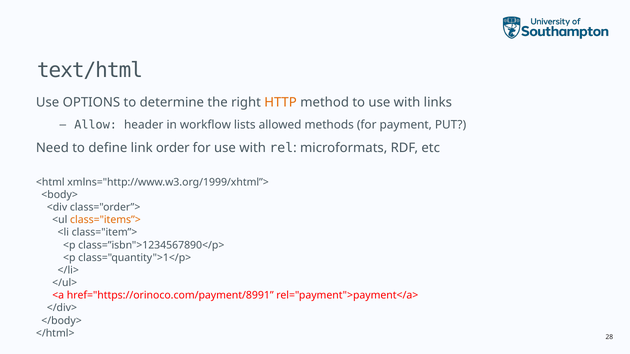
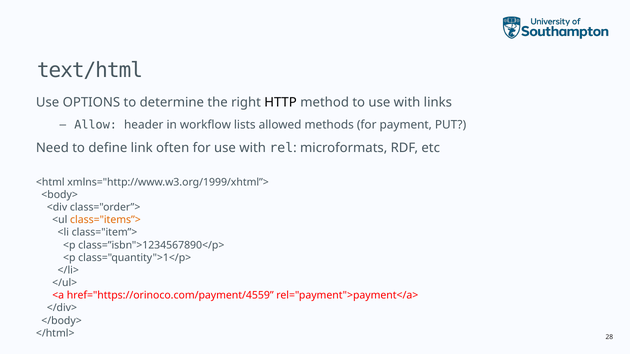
HTTP colour: orange -> black (281, 102)
order: order -> often (173, 148)
href="https://orinoco.com/payment/8991: href="https://orinoco.com/payment/8991 -> href="https://orinoco.com/payment/4559 (170, 296)
